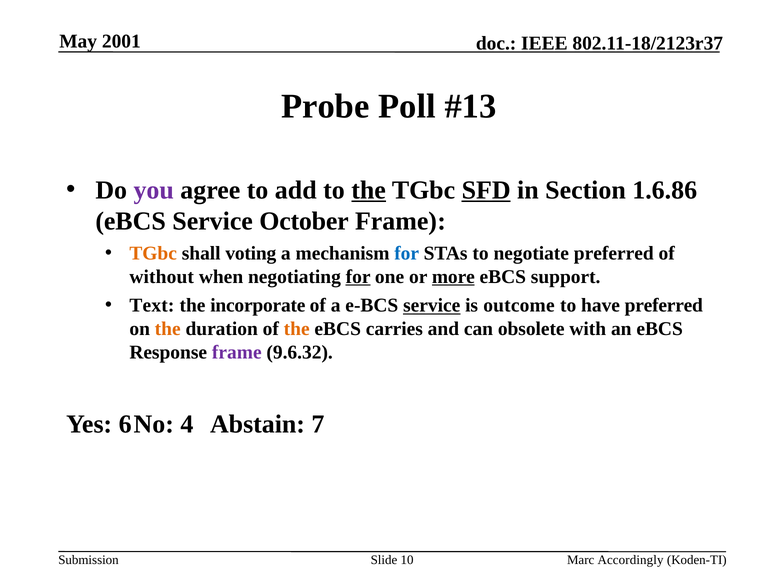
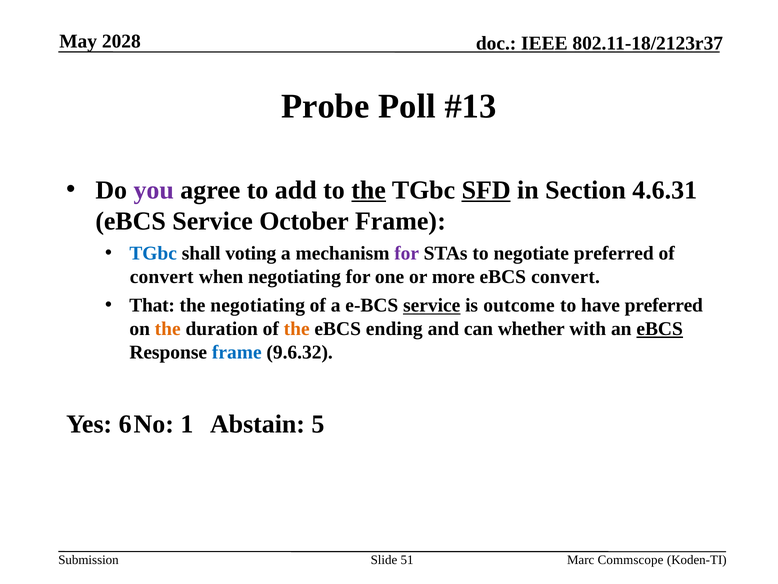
2001: 2001 -> 2028 (121, 41)
1.6.86: 1.6.86 -> 4.6.31 (665, 190)
TGbc colour: orange -> blue (153, 253)
for colour: blue -> purple (407, 253)
without: without -> convert (162, 276)
for underline: present -> none (358, 276)
more underline: present -> none (453, 276)
eBCS support: support -> convert (566, 276)
Text: Text -> That (152, 305)
the incorporate: incorporate -> negotiating (258, 305)
carries: carries -> ending (394, 329)
obsolete: obsolete -> whether (531, 329)
eBCS underline: none -> present (660, 329)
frame colour: purple -> blue (237, 352)
4: 4 -> 1 (187, 424)
7: 7 -> 5 (318, 424)
10: 10 -> 51 (407, 560)
Accordingly: Accordingly -> Commscope (631, 560)
